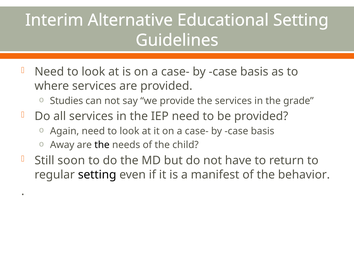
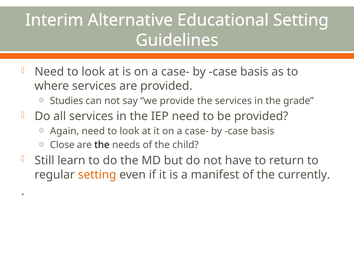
Away: Away -> Close (62, 145)
soon: soon -> learn (71, 160)
setting colour: black -> orange (97, 174)
behavior: behavior -> currently (304, 174)
